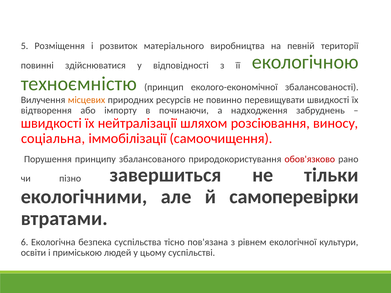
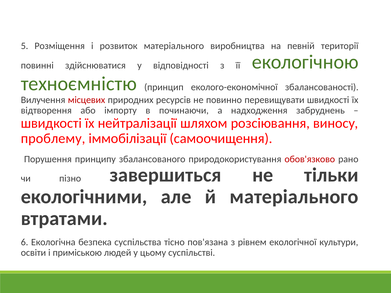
місцевих colour: orange -> red (87, 100)
соціальна: соціальна -> проблему (53, 139)
й самоперевірки: самоперевірки -> матеріального (294, 197)
